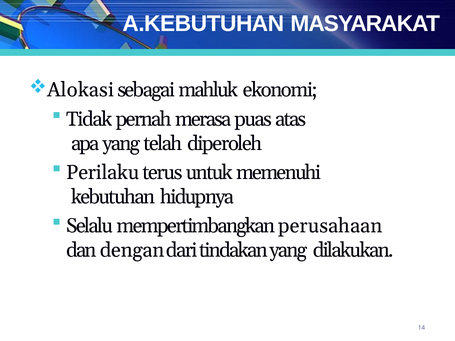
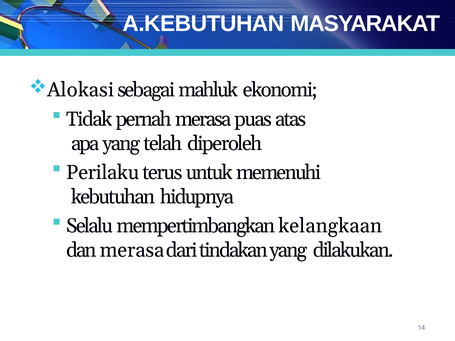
perusahaan: perusahaan -> kelangkaan (330, 226)
dan dengan: dengan -> merasa (132, 250)
